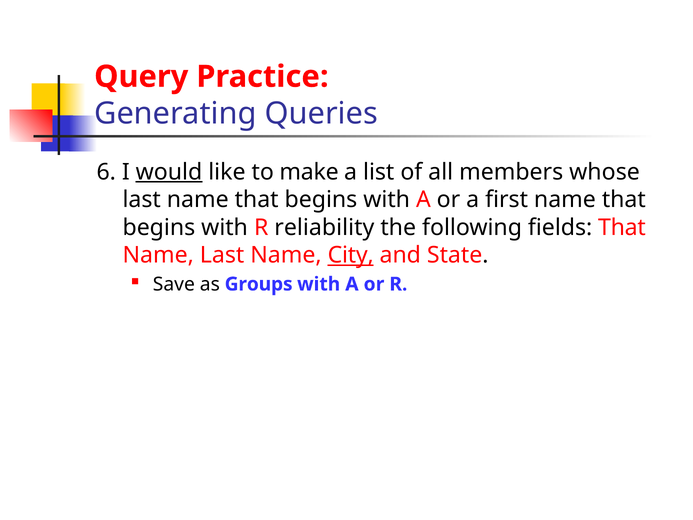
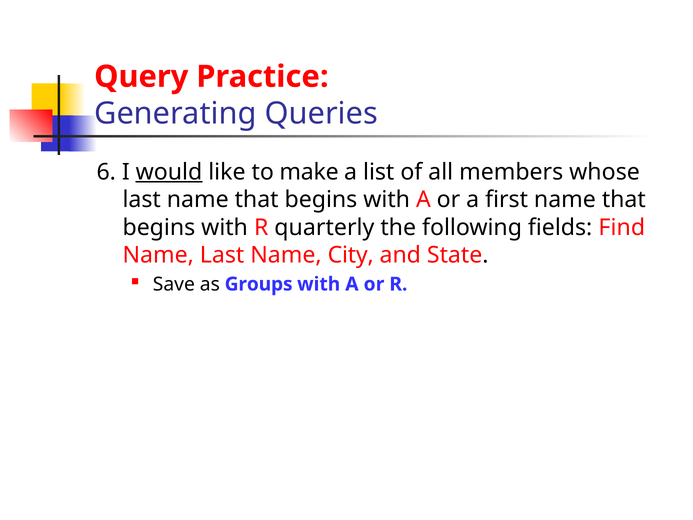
reliability: reliability -> quarterly (324, 227)
fields That: That -> Find (622, 227)
City underline: present -> none (351, 255)
